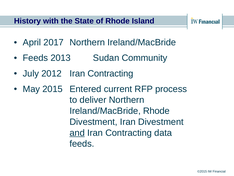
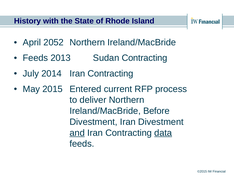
2017: 2017 -> 2052 (54, 42)
Sudan Community: Community -> Contracting (144, 58)
2012: 2012 -> 2014 (52, 73)
Ireland/MacBride Rhode: Rhode -> Before (156, 111)
data underline: none -> present (163, 132)
